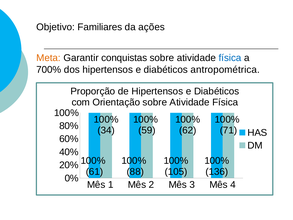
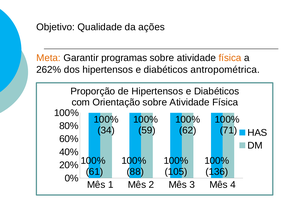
Familiares: Familiares -> Qualidade (100, 27)
conquistas: conquistas -> programas (124, 58)
física colour: blue -> orange (230, 58)
700%: 700% -> 262% (49, 70)
